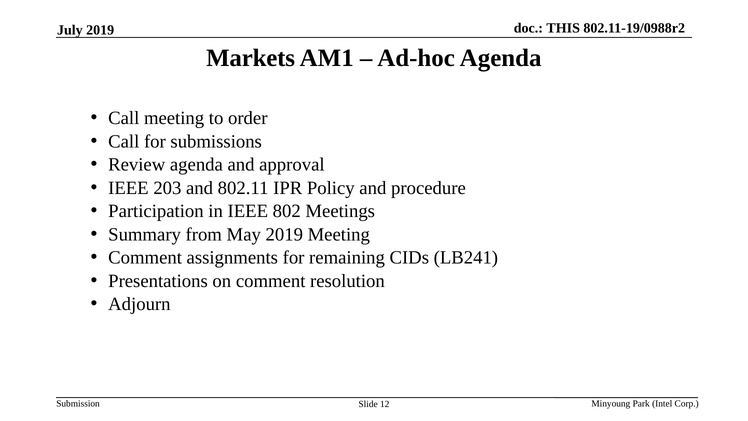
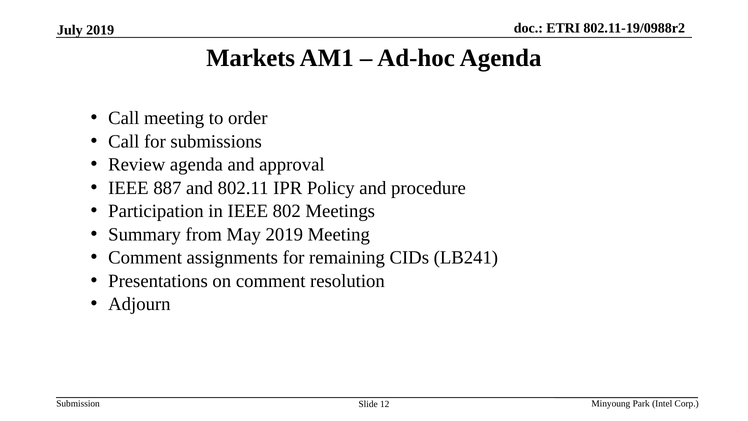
THIS: THIS -> ETRI (563, 28)
203: 203 -> 887 (167, 188)
